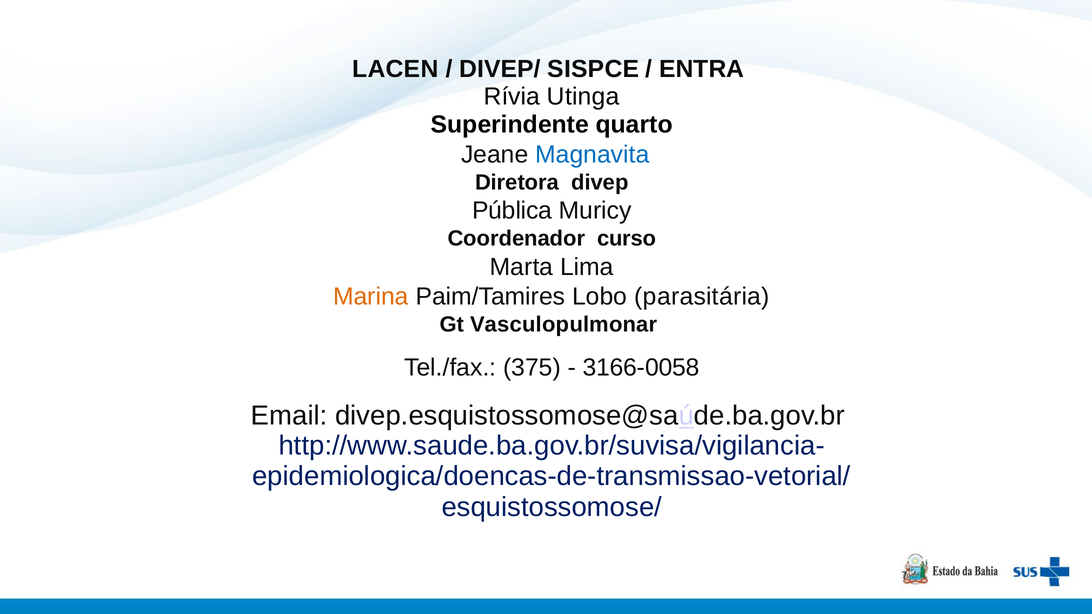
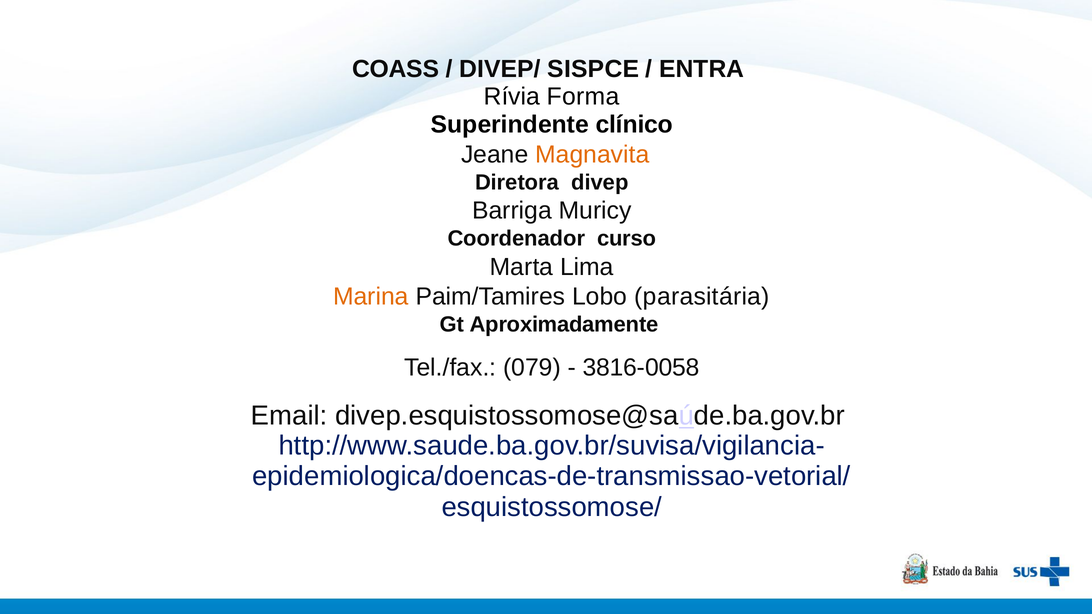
LACEN: LACEN -> COASS (396, 69)
Utinga: Utinga -> Forma (583, 97)
quarto: quarto -> clínico (634, 124)
Magnavita colour: blue -> orange (592, 155)
Pública: Pública -> Barriga (512, 211)
Vasculopulmonar: Vasculopulmonar -> Aproximadamente (564, 325)
375: 375 -> 079 (532, 368)
3166-0058: 3166-0058 -> 3816-0058 (641, 368)
